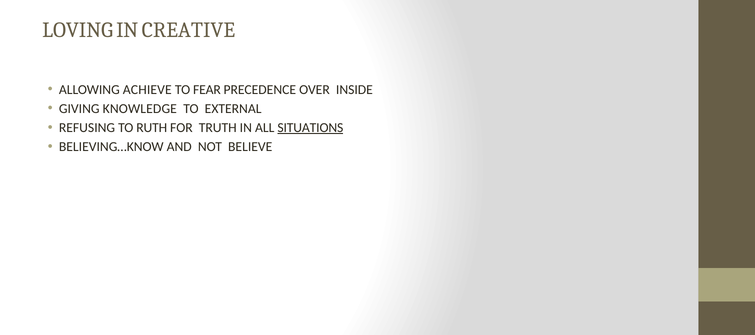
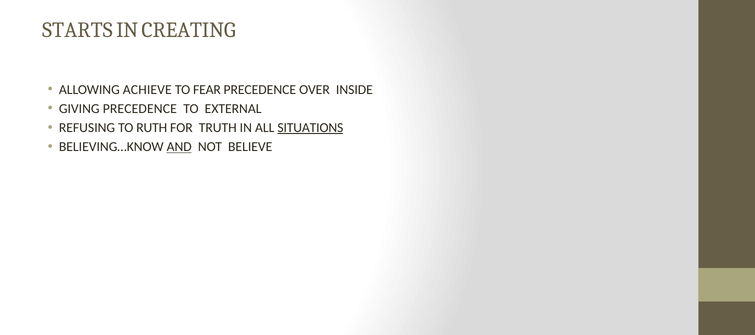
LOVING: LOVING -> STARTS (77, 30)
CREATIVE: CREATIVE -> CREATING (189, 30)
GIVING KNOWLEDGE: KNOWLEDGE -> PRECEDENCE (140, 109)
AND underline: none -> present (179, 147)
